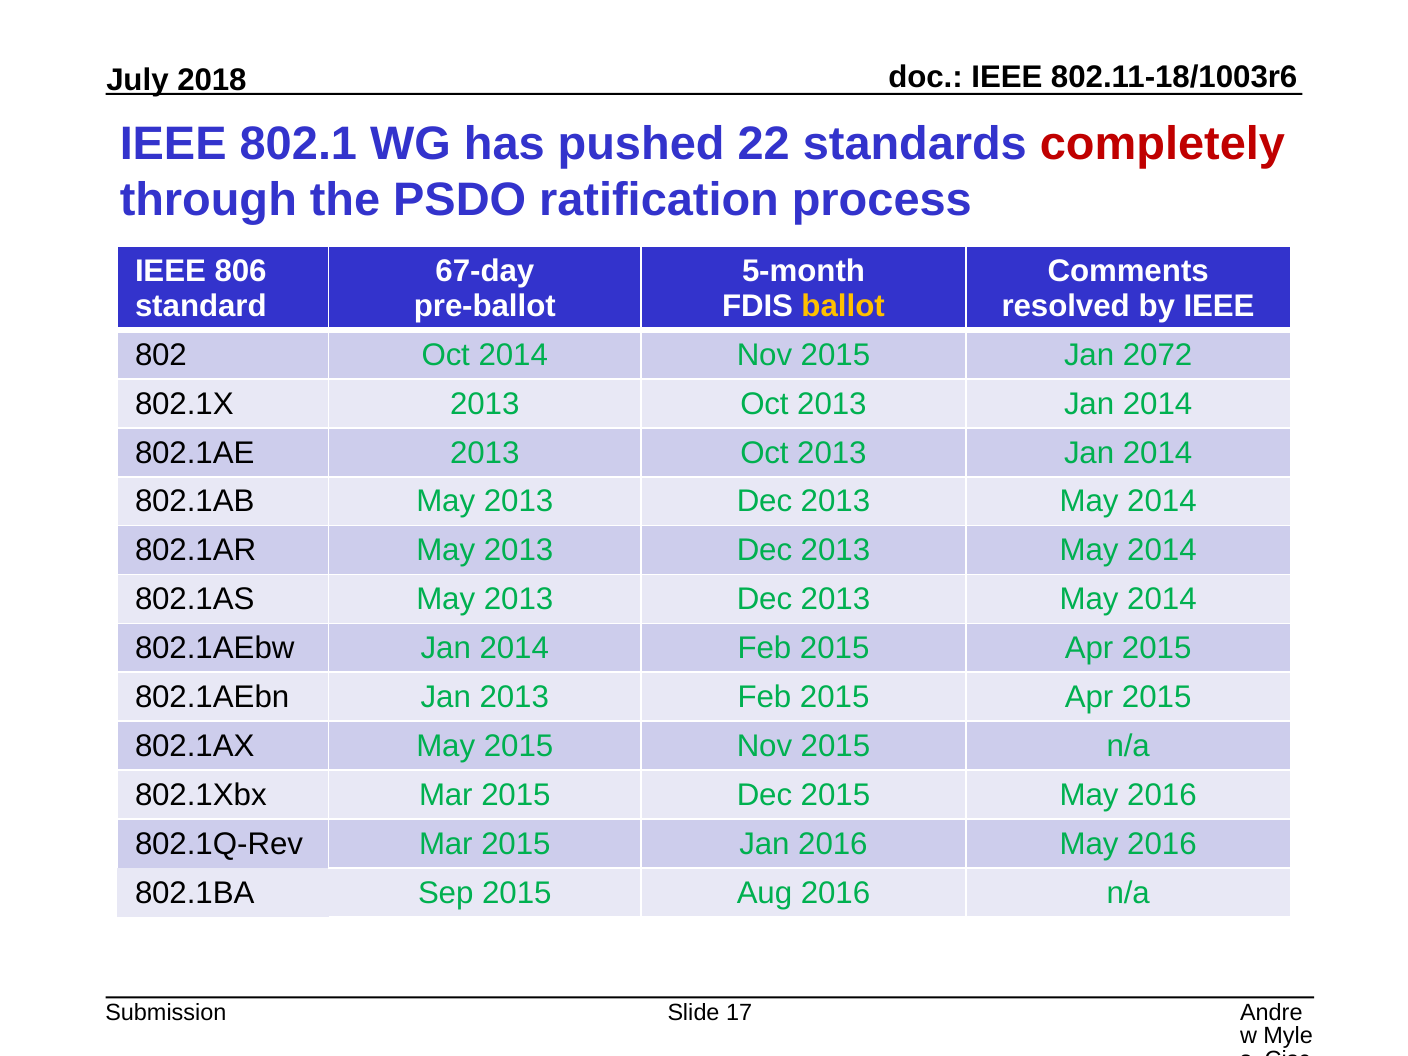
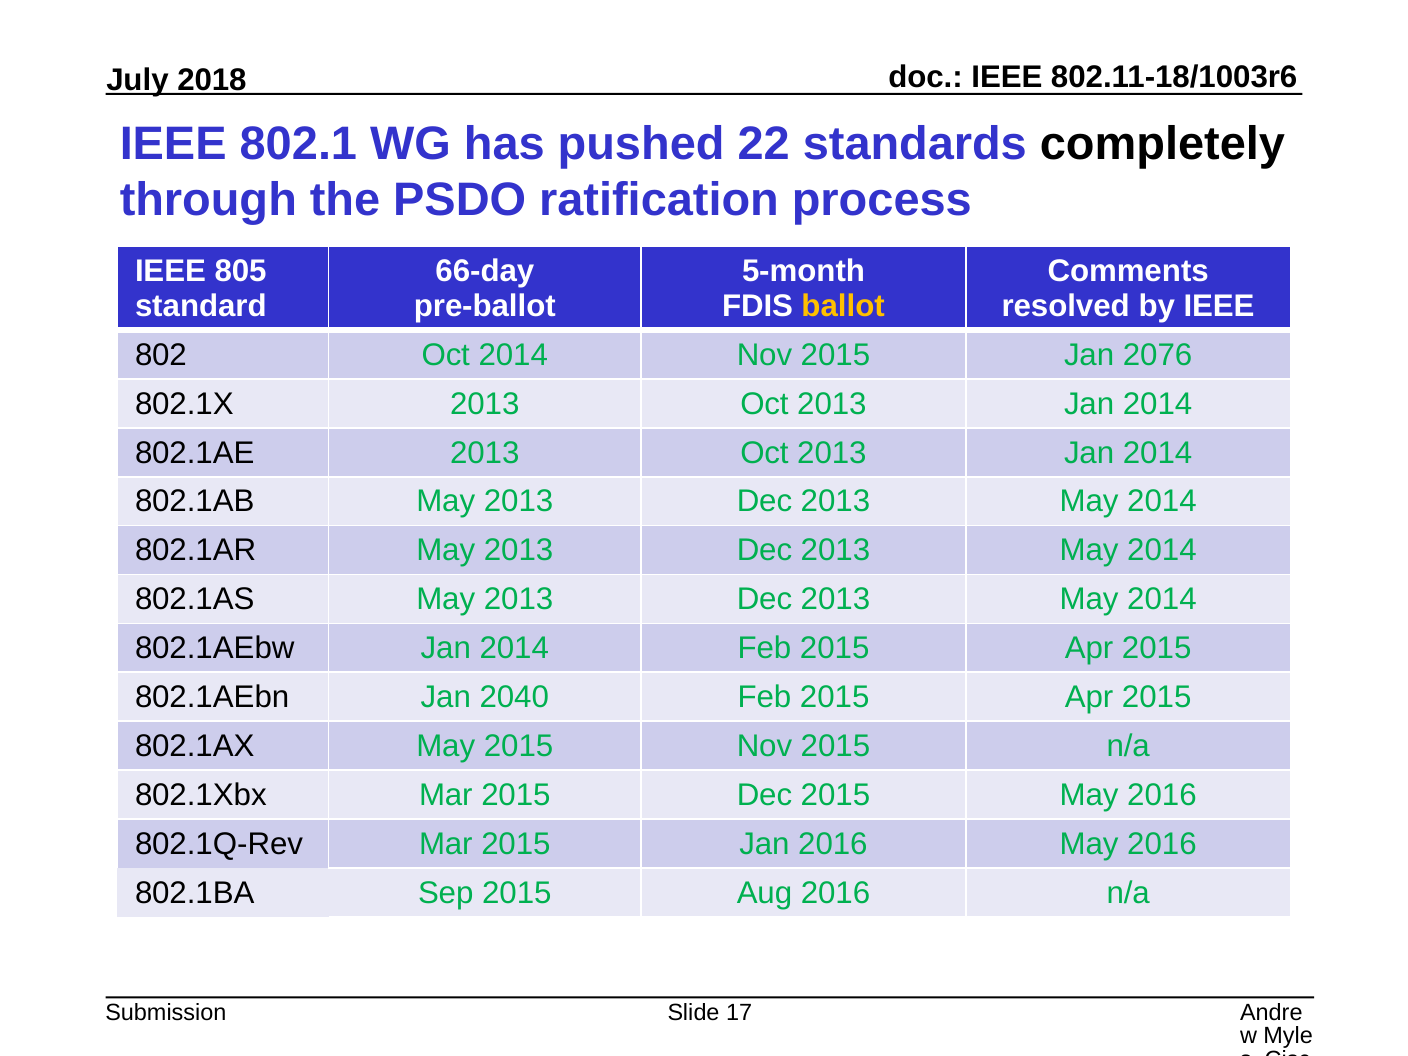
completely colour: red -> black (1162, 144)
806: 806 -> 805 (241, 271)
67-day: 67-day -> 66-day (485, 271)
2072: 2072 -> 2076 (1158, 355)
Jan 2013: 2013 -> 2040 (514, 697)
